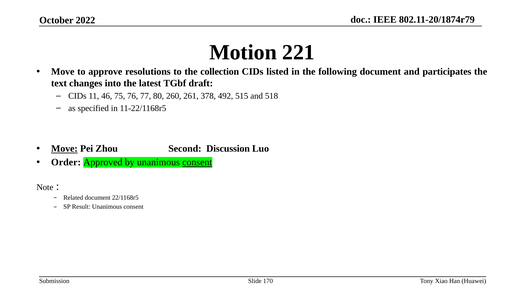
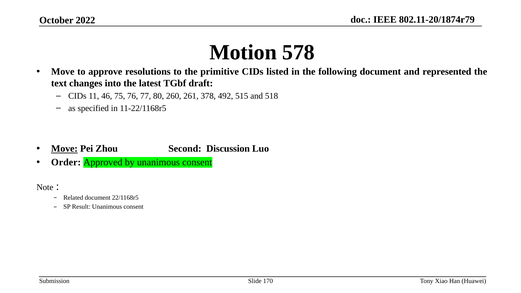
221: 221 -> 578 (298, 52)
collection: collection -> primitive (220, 72)
participates: participates -> represented (447, 72)
consent underline: present -> none (197, 162)
